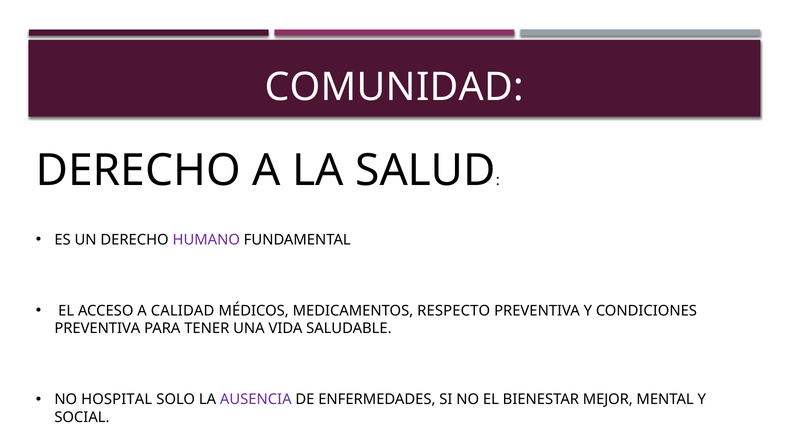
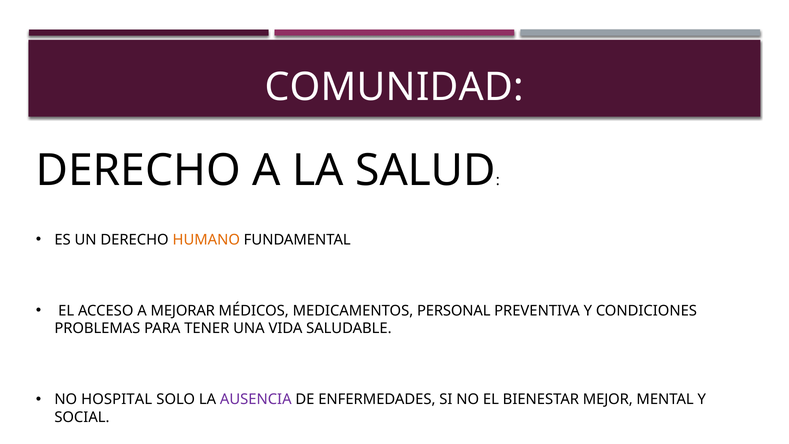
HUMANO colour: purple -> orange (206, 240)
CALIDAD: CALIDAD -> MEJORAR (183, 311)
RESPECTO: RESPECTO -> PERSONAL (454, 311)
PREVENTIVA: PREVENTIVA -> PROBLEMAS (97, 328)
